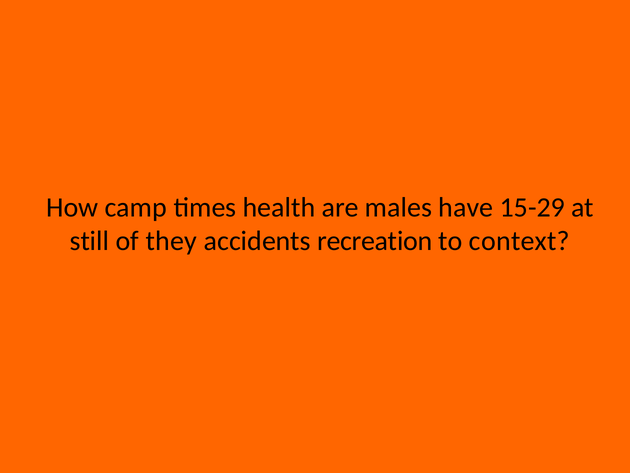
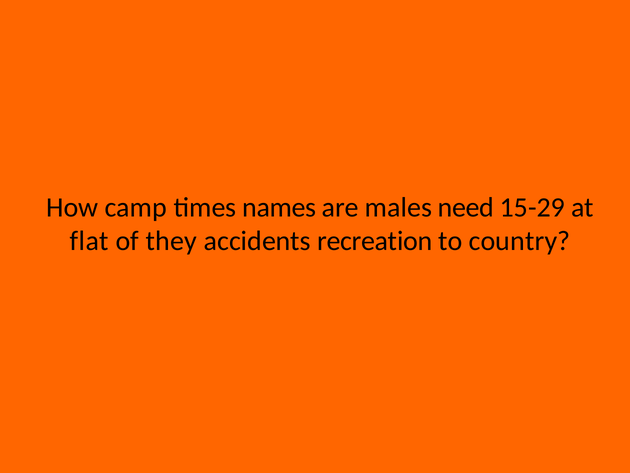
health: health -> names (279, 207)
have: have -> need (466, 207)
still: still -> flat (89, 241)
context: context -> country (519, 241)
